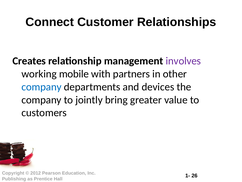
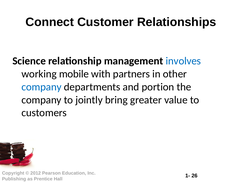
Creates: Creates -> Science (29, 61)
involves colour: purple -> blue (183, 61)
devices: devices -> portion (158, 87)
